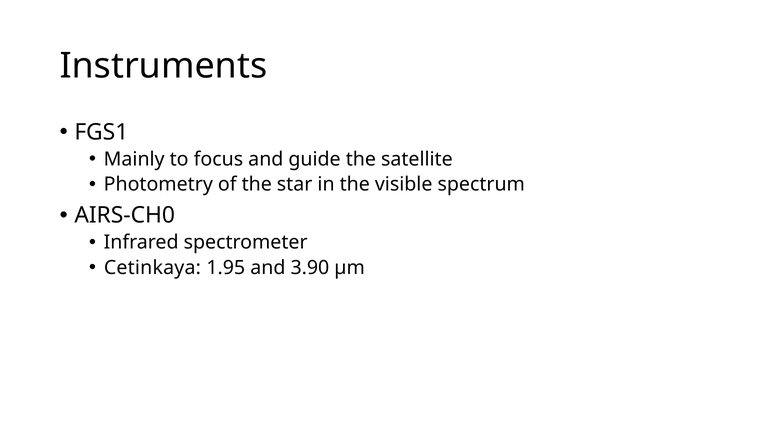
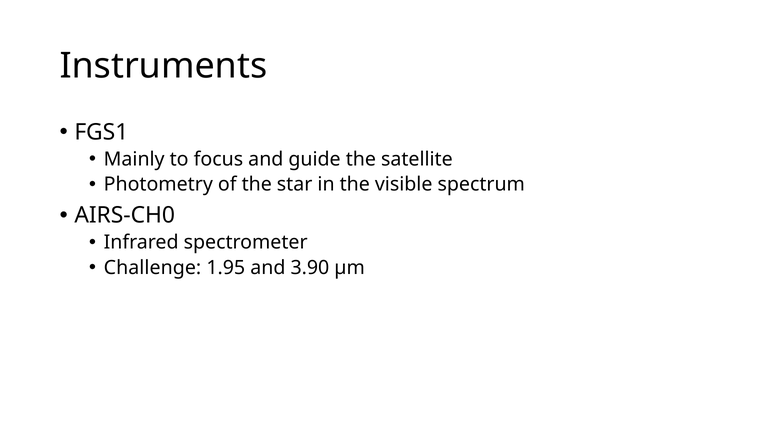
Cetinkaya: Cetinkaya -> Challenge (152, 268)
